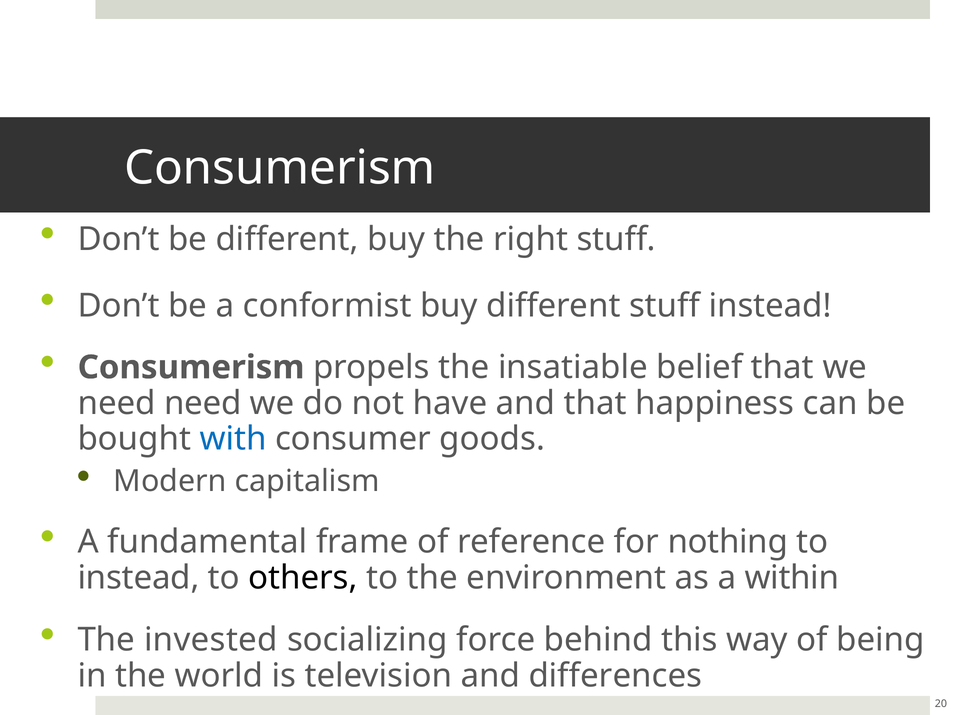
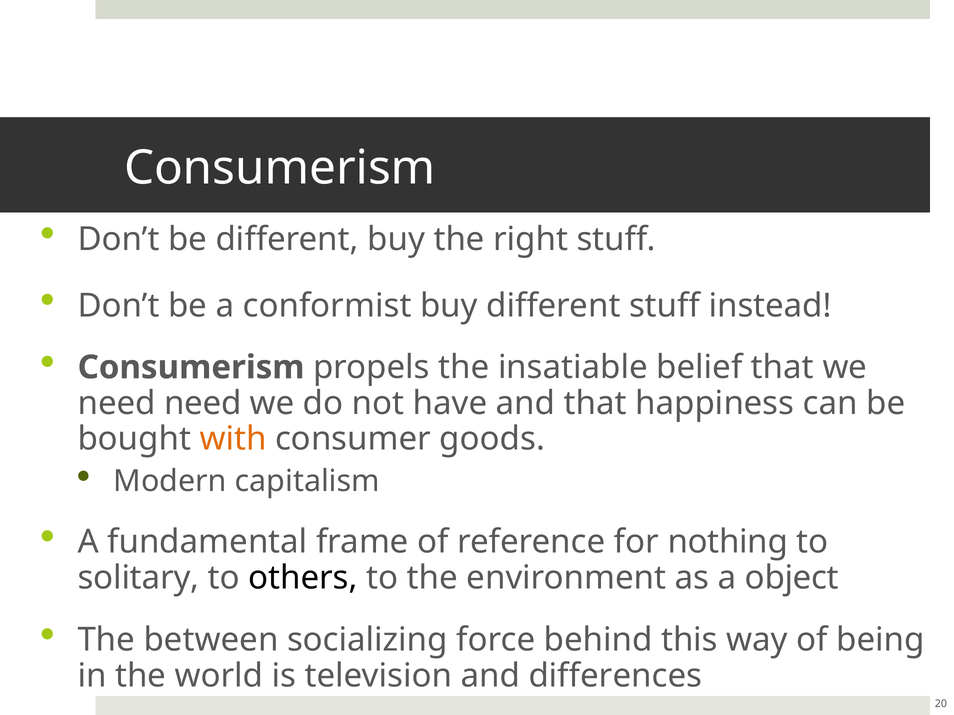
with colour: blue -> orange (233, 439)
instead: instead -> solitary (138, 578)
within: within -> object (792, 578)
invested: invested -> between (211, 640)
